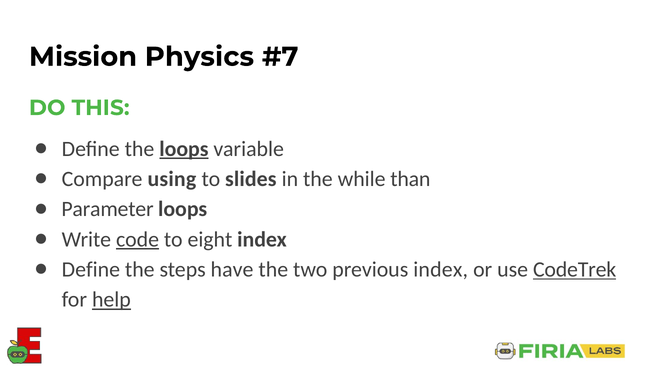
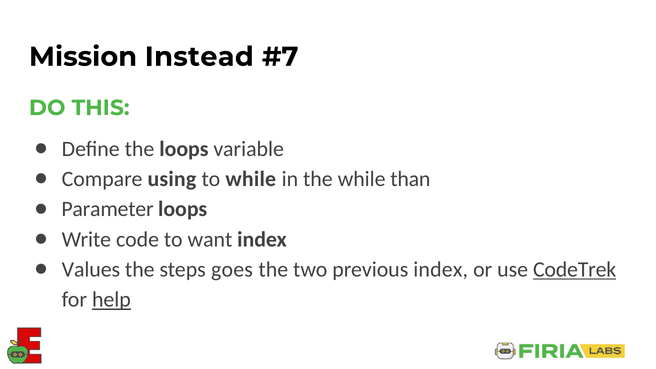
Physics: Physics -> Instead (199, 57)
loops underline: present -> none (184, 149)
to slides: slides -> while (251, 179)
code underline: present -> none (138, 239)
eight: eight -> want (210, 239)
Define: Define -> Values (91, 270)
have: have -> goes (232, 270)
